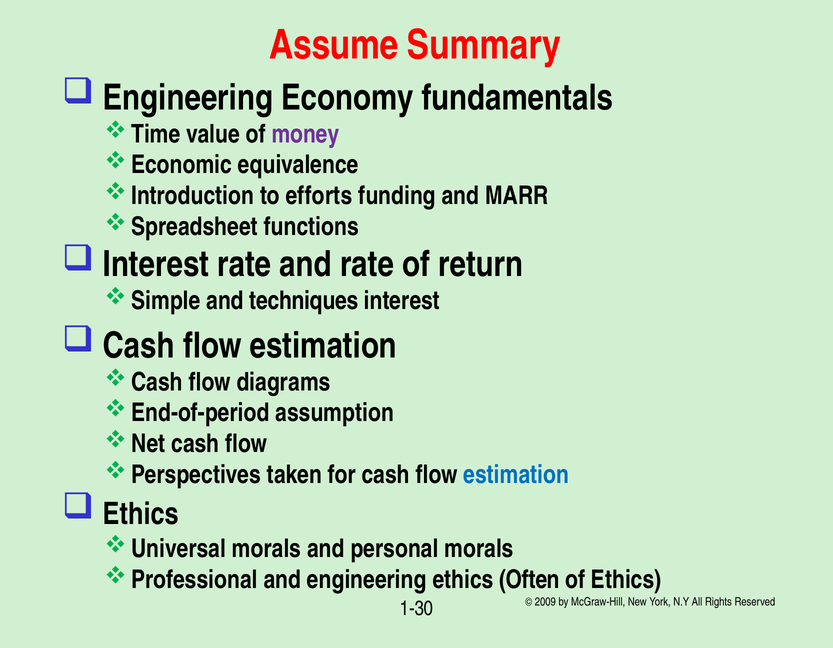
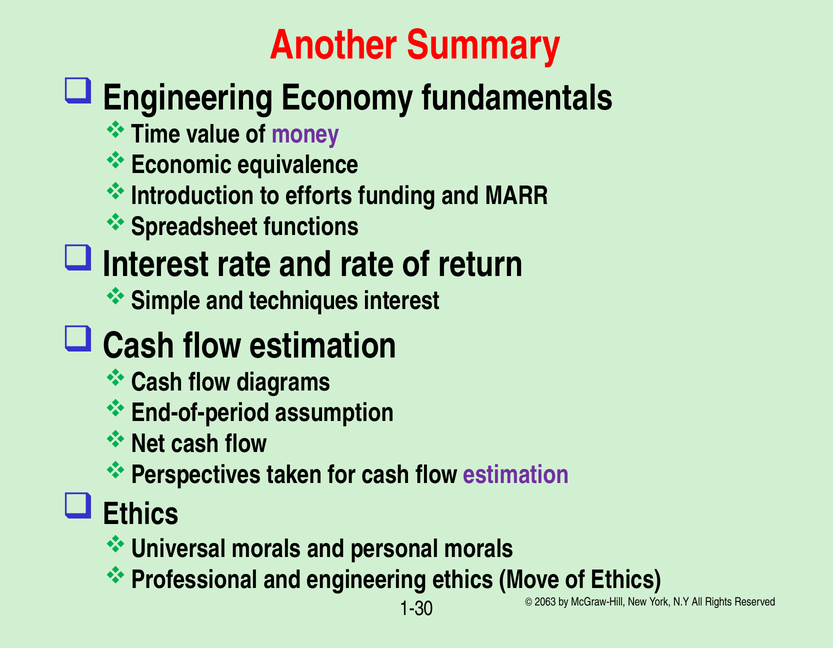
Assume: Assume -> Another (334, 45)
estimation colour: blue -> purple (516, 475)
Often: Often -> Move (529, 580)
2009: 2009 -> 2063 (545, 602)
